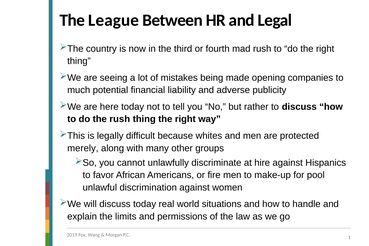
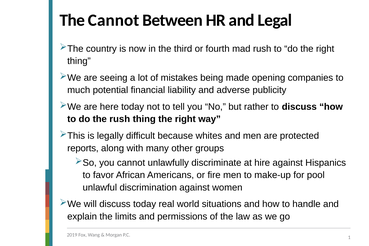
The League: League -> Cannot (114, 20)
merely: merely -> reports (83, 148)
